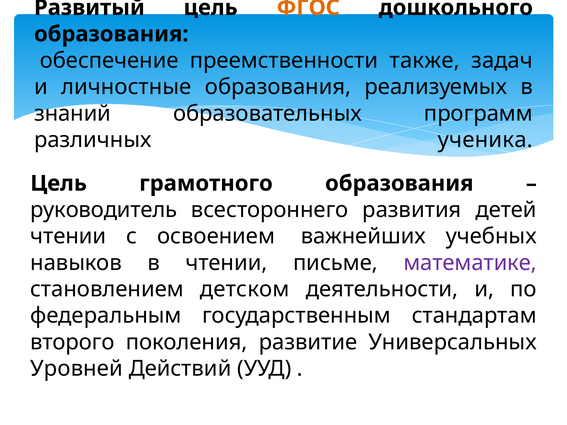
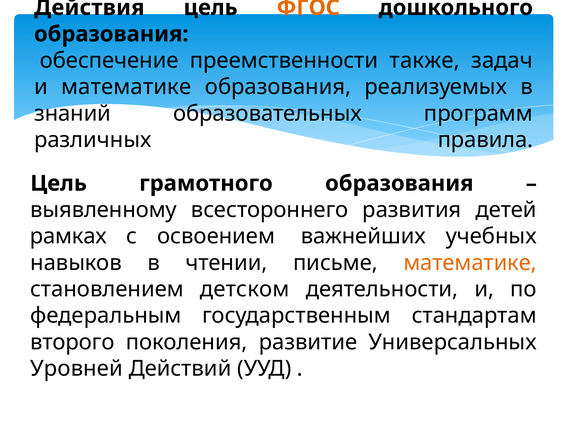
Развитый: Развитый -> Действия (89, 8)
и личностные: личностные -> математике (126, 87)
ученика: ученика -> правила (485, 140)
руководитель: руководитель -> выявленному (104, 210)
чтении: чтении -> рамках (68, 236)
математике colour: purple -> orange (470, 263)
